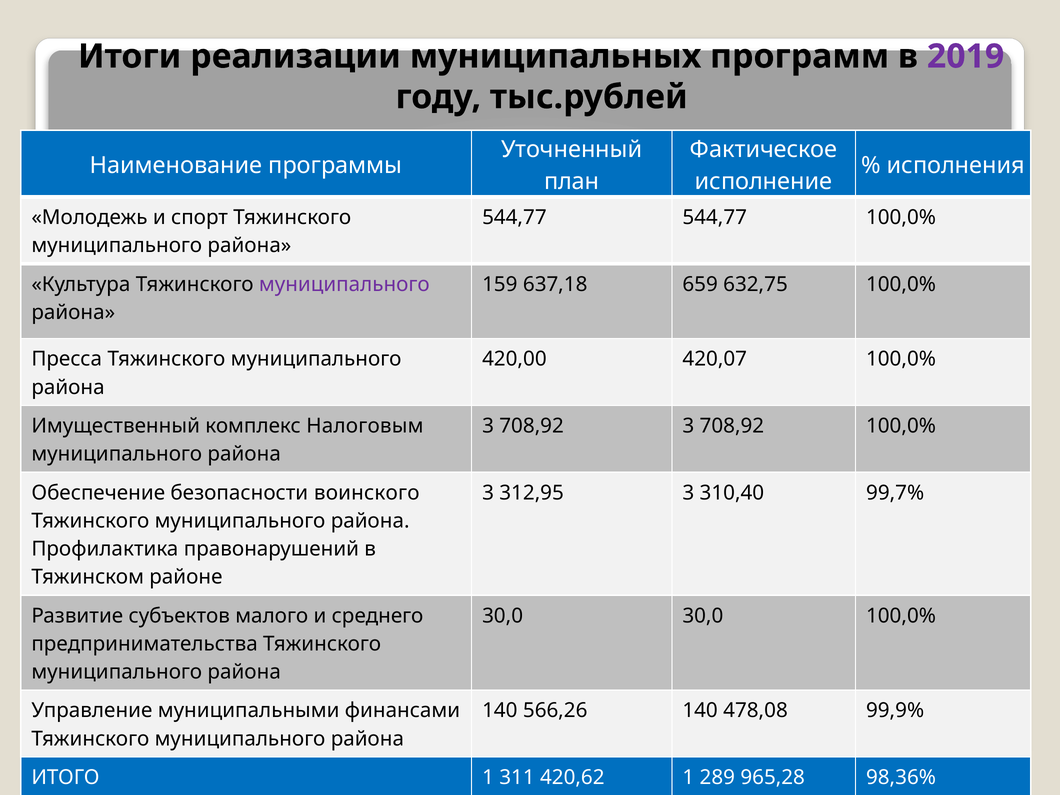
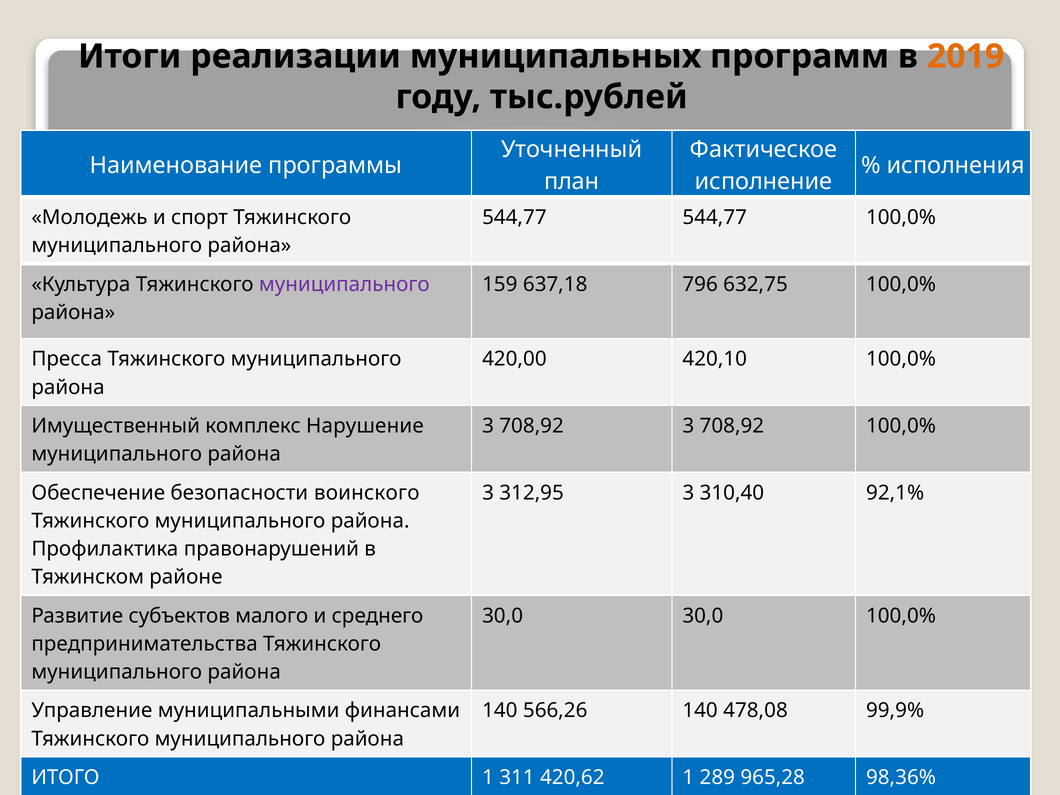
2019 colour: purple -> orange (966, 56)
659: 659 -> 796 (700, 284)
420,07: 420,07 -> 420,10 (715, 359)
Налоговым: Налоговым -> Нарушение (365, 426)
99,7%: 99,7% -> 92,1% (895, 493)
